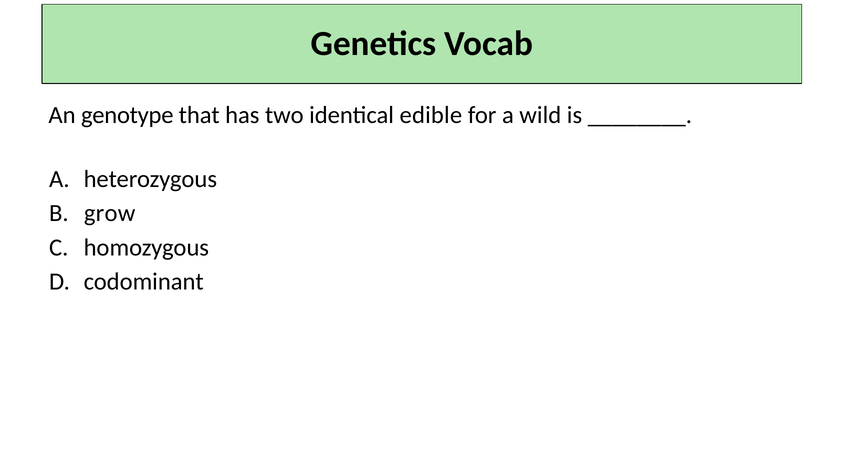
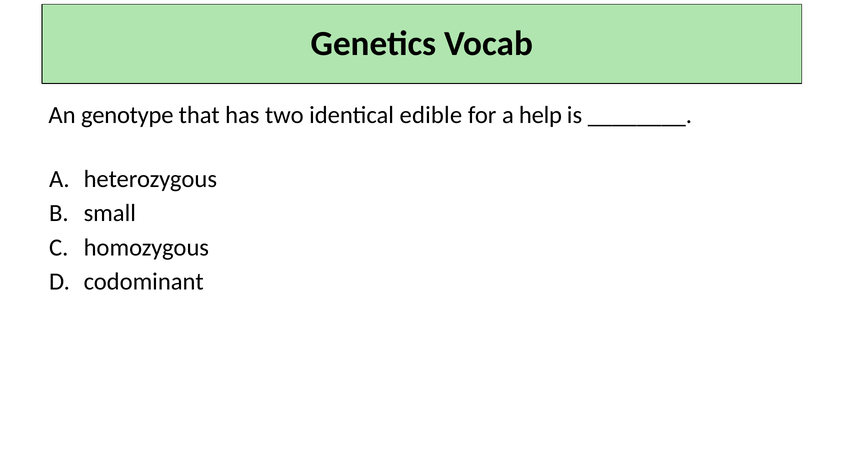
wild: wild -> help (540, 115)
grow: grow -> small (110, 213)
